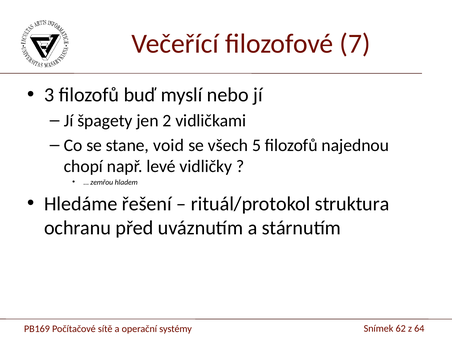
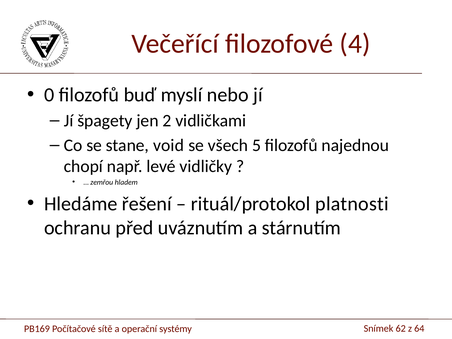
7: 7 -> 4 (355, 44)
3: 3 -> 0 (49, 95)
struktura: struktura -> platnosti (352, 204)
